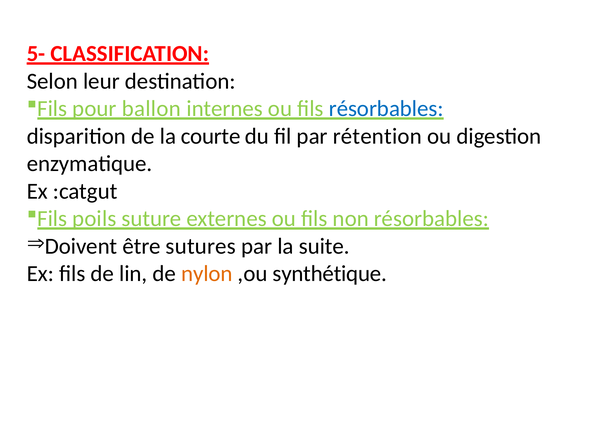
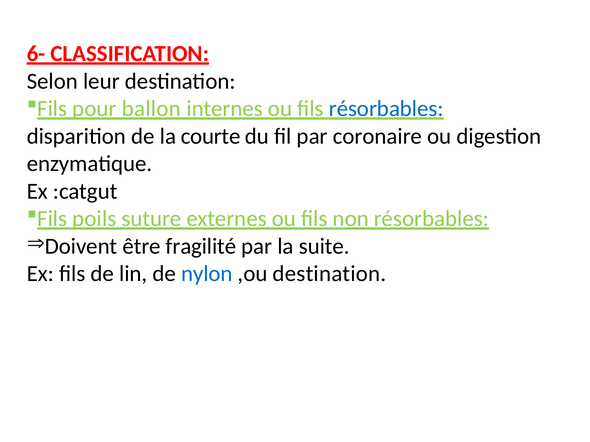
5-: 5- -> 6- (36, 54)
rétention: rétention -> coronaire (377, 136)
sutures: sutures -> fragilité (201, 246)
nylon colour: orange -> blue (207, 274)
,ou synthétique: synthétique -> destination (329, 274)
